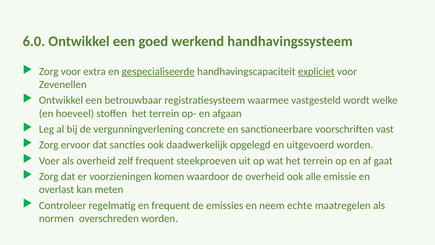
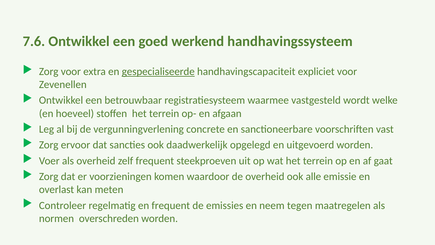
6.0: 6.0 -> 7.6 (34, 41)
expliciet underline: present -> none (316, 71)
echte: echte -> tegen (300, 205)
